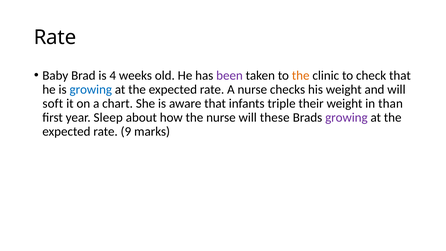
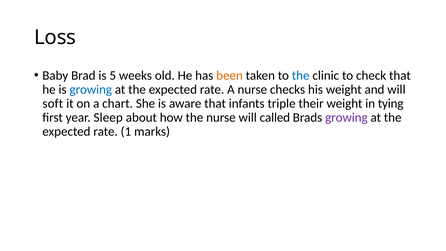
Rate: Rate -> Loss (55, 37)
4: 4 -> 5 (113, 75)
been colour: purple -> orange (230, 75)
the colour: orange -> blue (301, 75)
than: than -> tying (391, 104)
these: these -> called (275, 118)
9: 9 -> 1 (126, 132)
